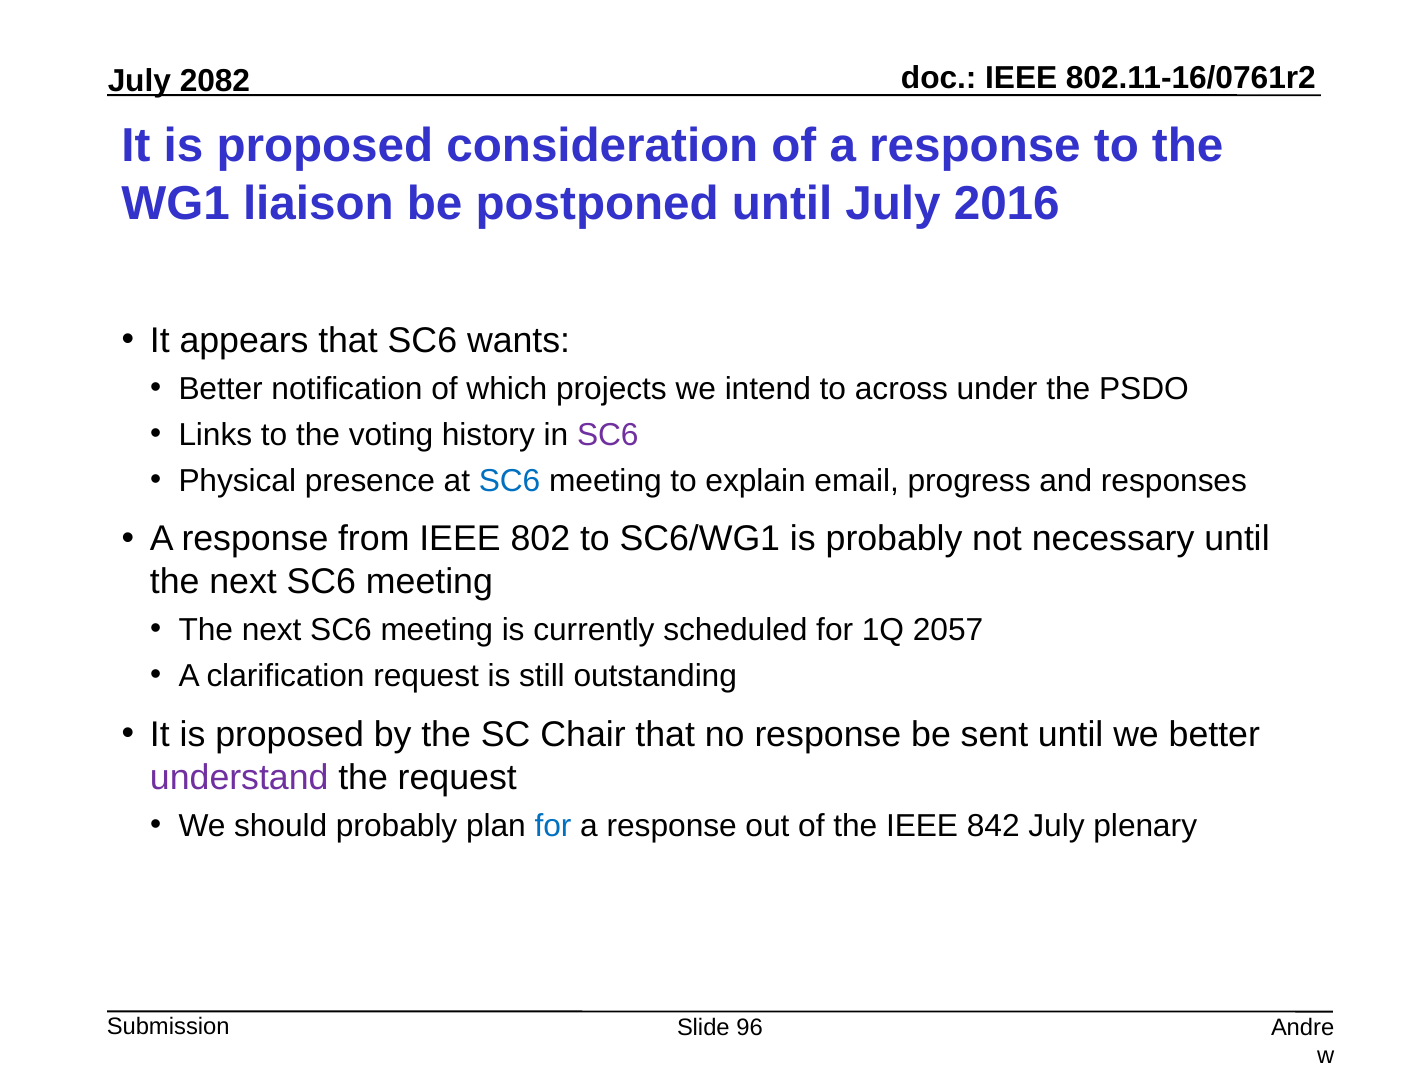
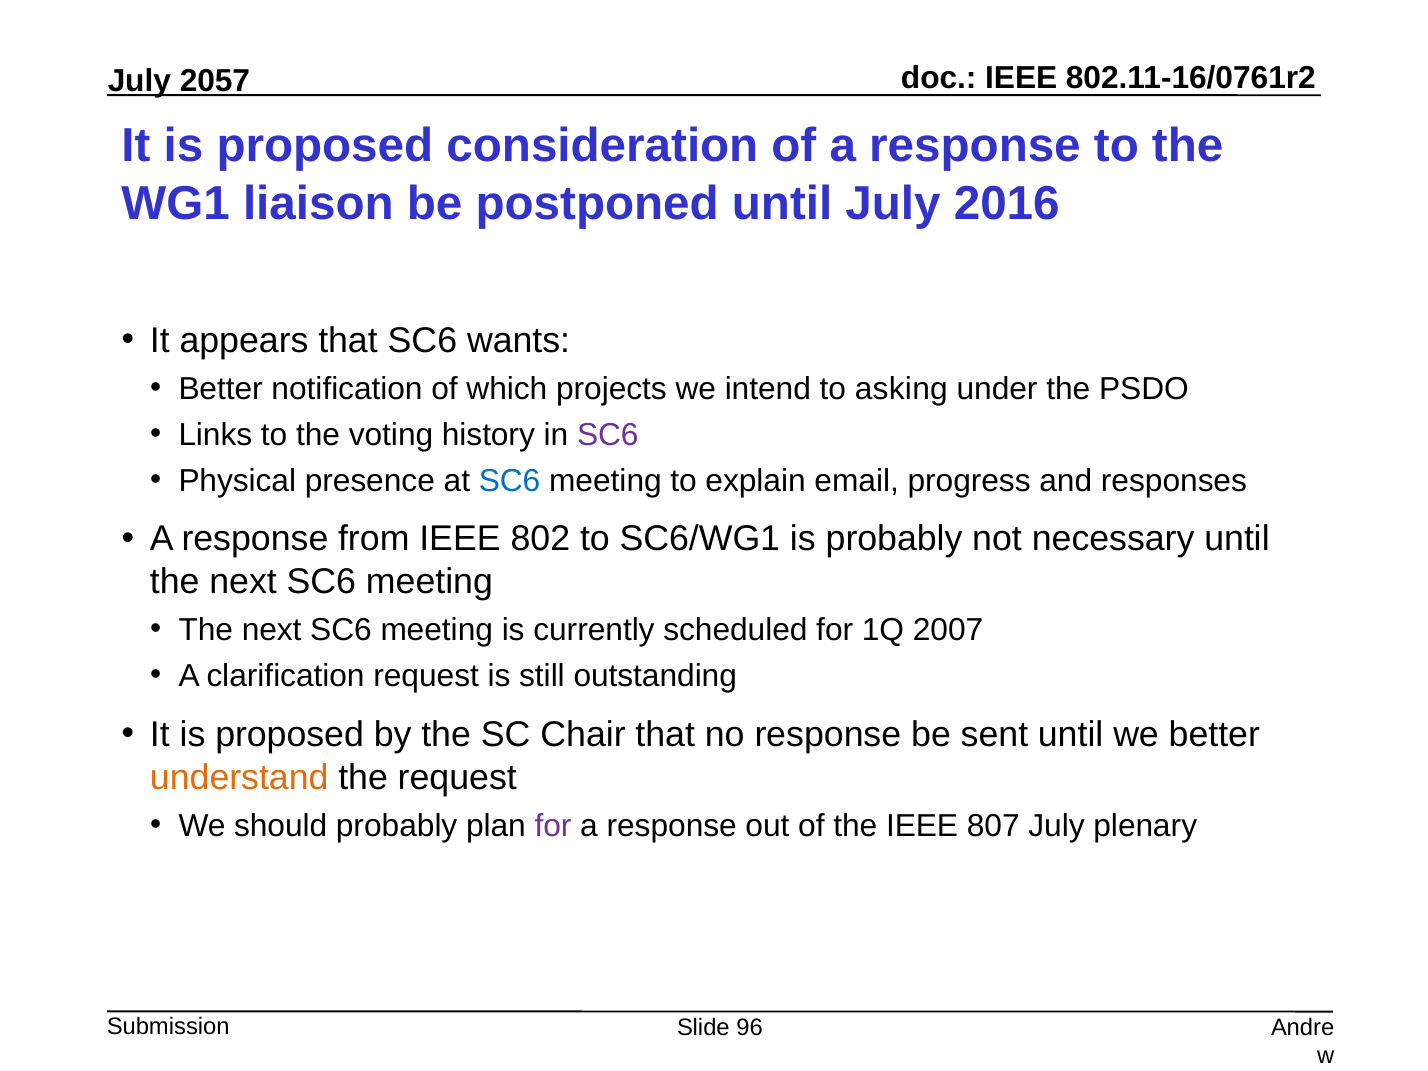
2082: 2082 -> 2057 (215, 81)
across: across -> asking (901, 389)
2057: 2057 -> 2007 (948, 630)
understand colour: purple -> orange (239, 778)
for colour: blue -> purple (553, 826)
842: 842 -> 807 (993, 826)
